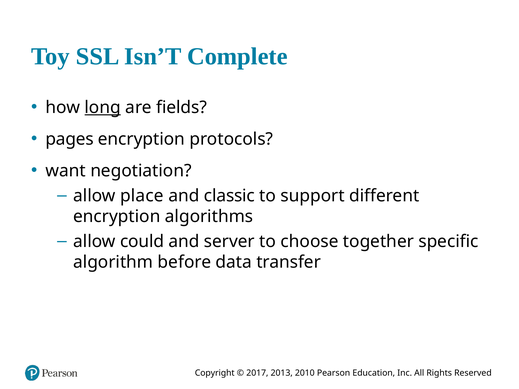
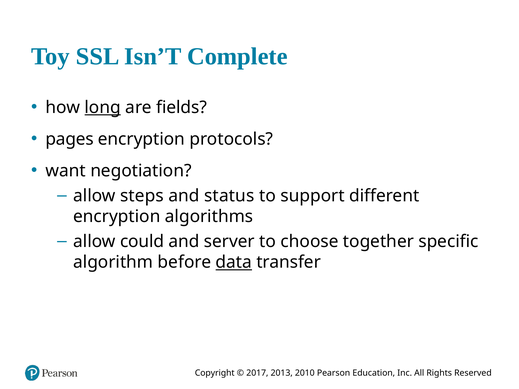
place: place -> steps (142, 196)
classic: classic -> status (229, 196)
data underline: none -> present (234, 262)
